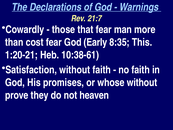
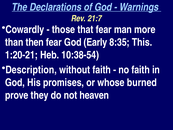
cost: cost -> then (35, 42)
10:38-61: 10:38-61 -> 10:38-54 (80, 55)
Satisfaction: Satisfaction -> Description (31, 70)
whose without: without -> burned (142, 82)
